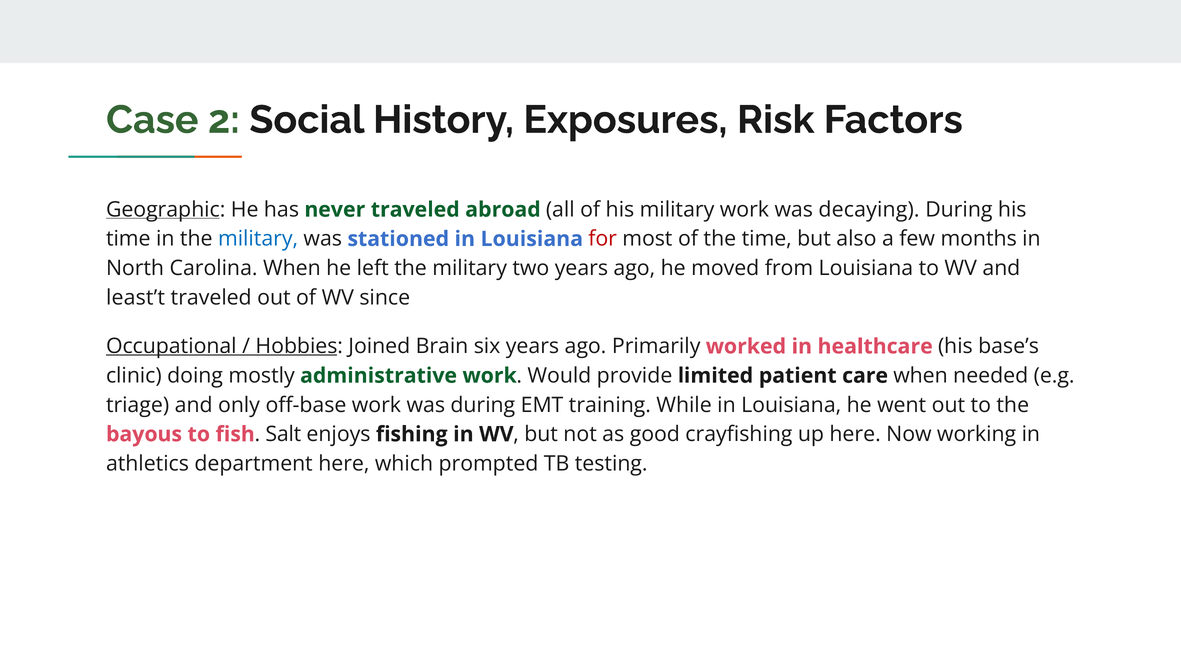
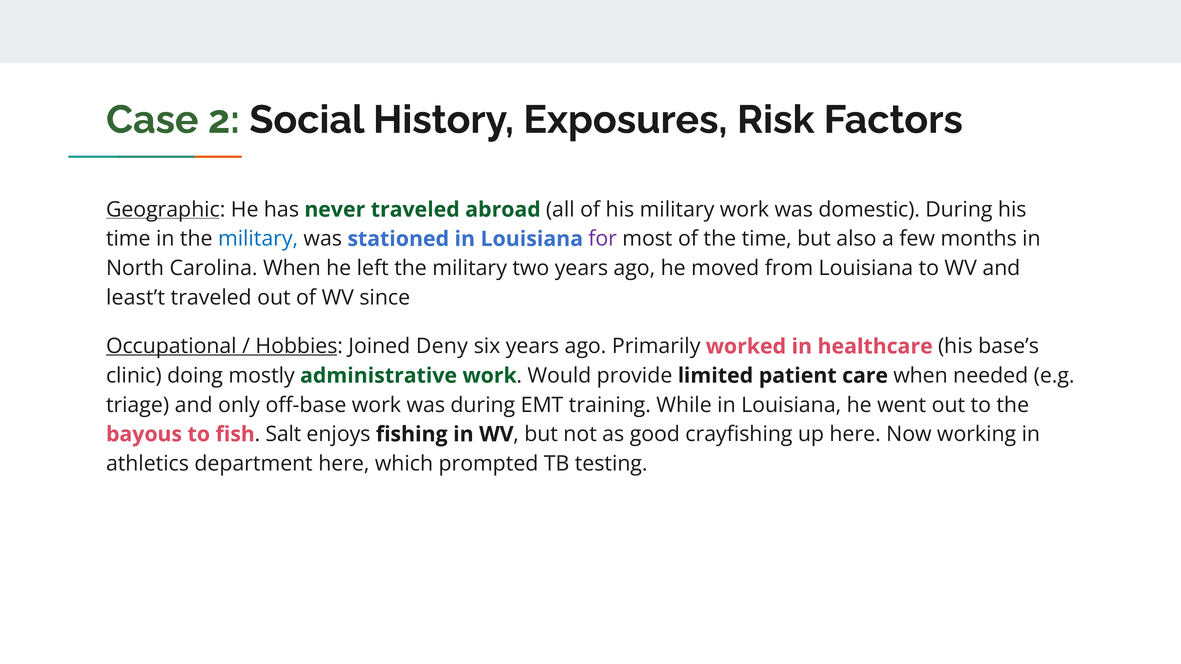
decaying: decaying -> domestic (869, 210)
for colour: red -> purple (603, 239)
Brain: Brain -> Deny (442, 347)
